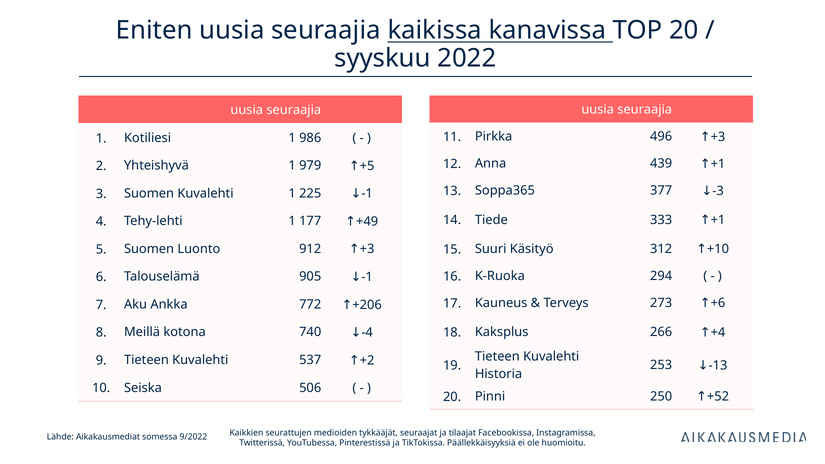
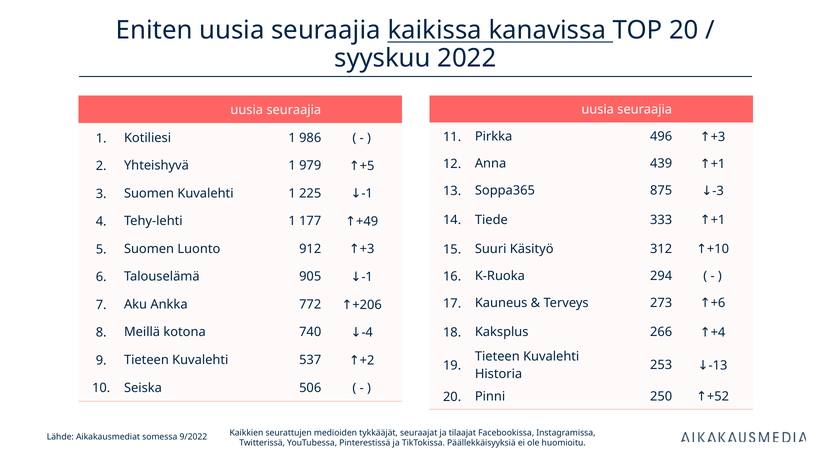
377: 377 -> 875 (661, 191)
